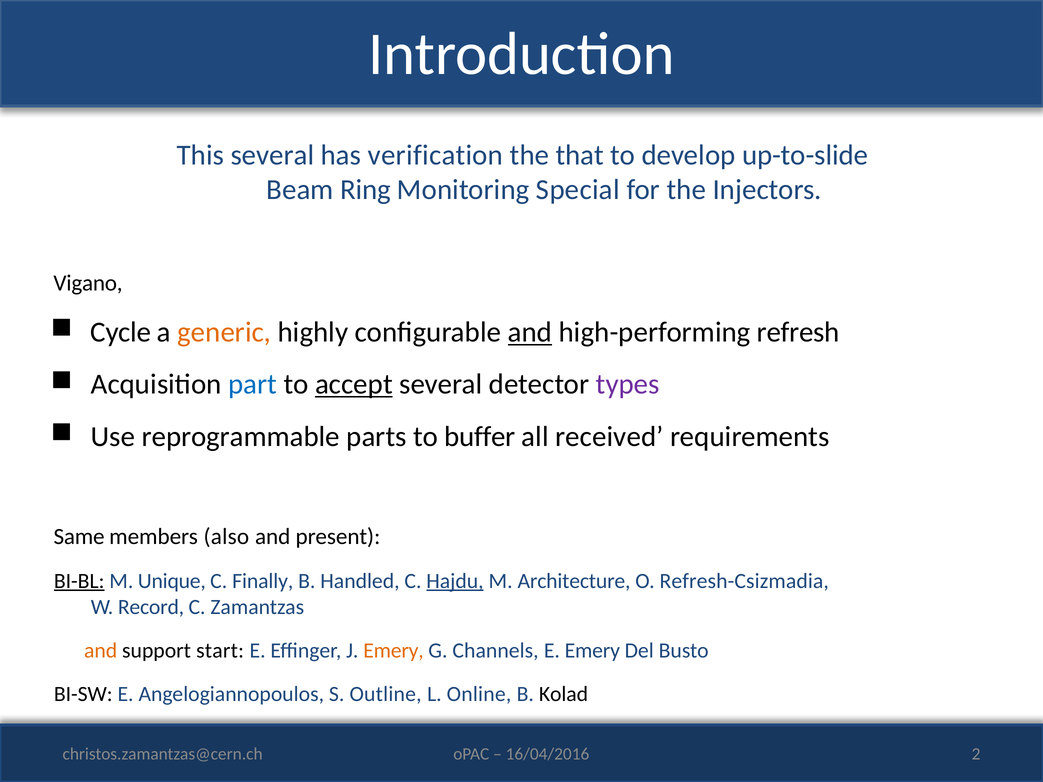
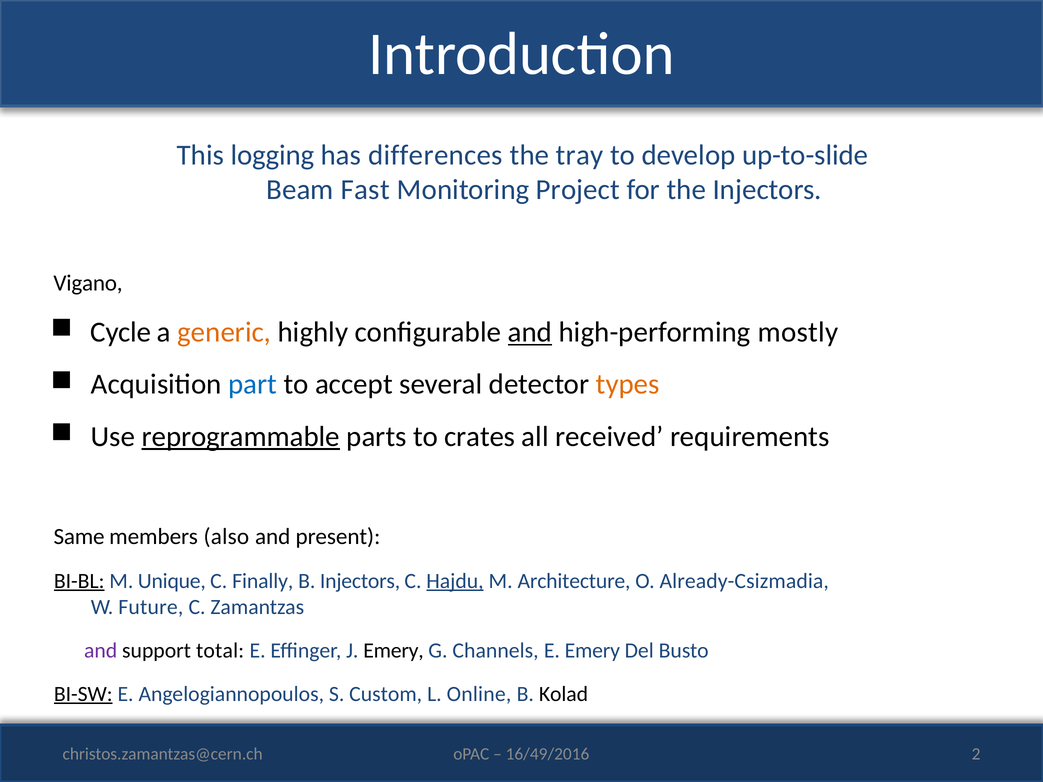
This several: several -> logging (273, 155)
verification: verification -> differences (436, 155)
that: that -> tray (580, 155)
Ring: Ring -> Fast (365, 190)
Special: Special -> Project (578, 190)
refresh: refresh -> mostly (798, 332)
accept underline: present -> none (354, 384)
types colour: purple -> orange (628, 384)
reprogrammable underline: none -> present (241, 437)
buffer: buffer -> crates (480, 437)
B Handled: Handled -> Injectors (360, 581)
Refresh-Csizmadia: Refresh-Csizmadia -> Already-Csizmadia (744, 581)
Record: Record -> Future (151, 607)
and colour: orange -> purple (101, 651)
start: start -> total (220, 651)
Emery colour: orange -> black (394, 651)
BI-SW underline: none -> present (83, 694)
Outline: Outline -> Custom (386, 694)
16/04/2016: 16/04/2016 -> 16/49/2016 (548, 754)
